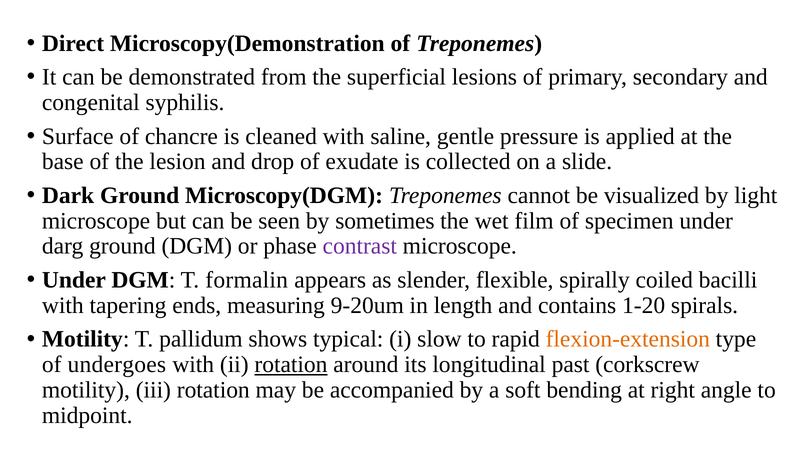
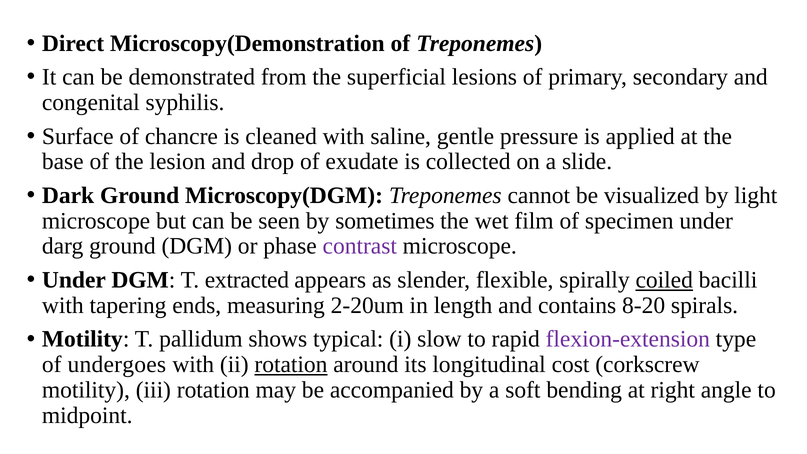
formalin: formalin -> extracted (247, 280)
coiled underline: none -> present (664, 280)
9-20um: 9-20um -> 2-20um (367, 305)
1-20: 1-20 -> 8-20 (644, 305)
flexion-extension colour: orange -> purple (628, 339)
past: past -> cost (571, 365)
